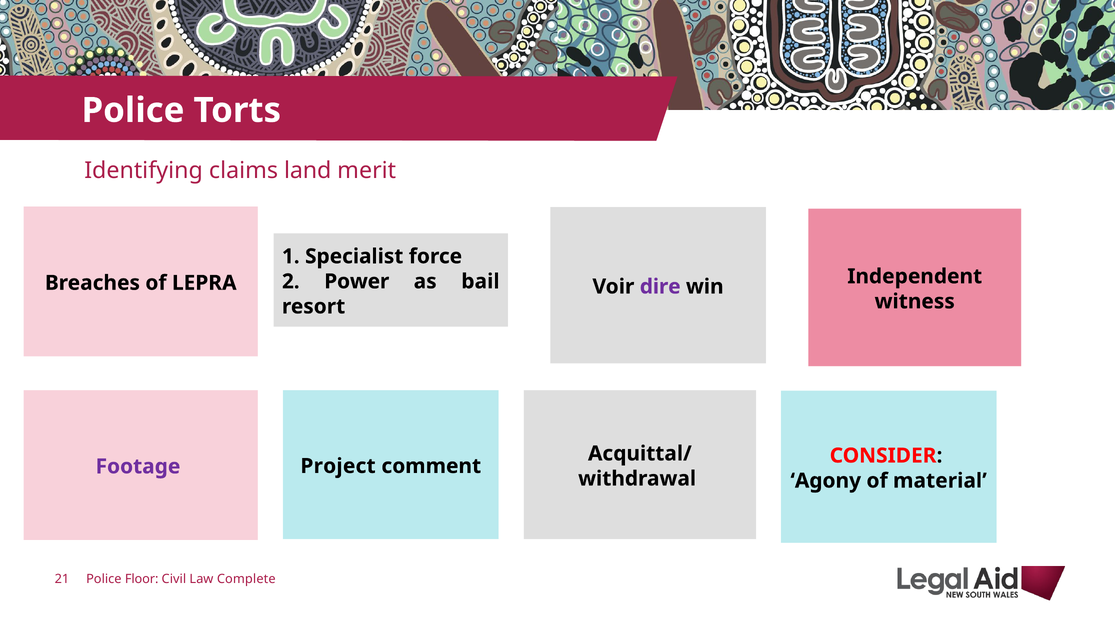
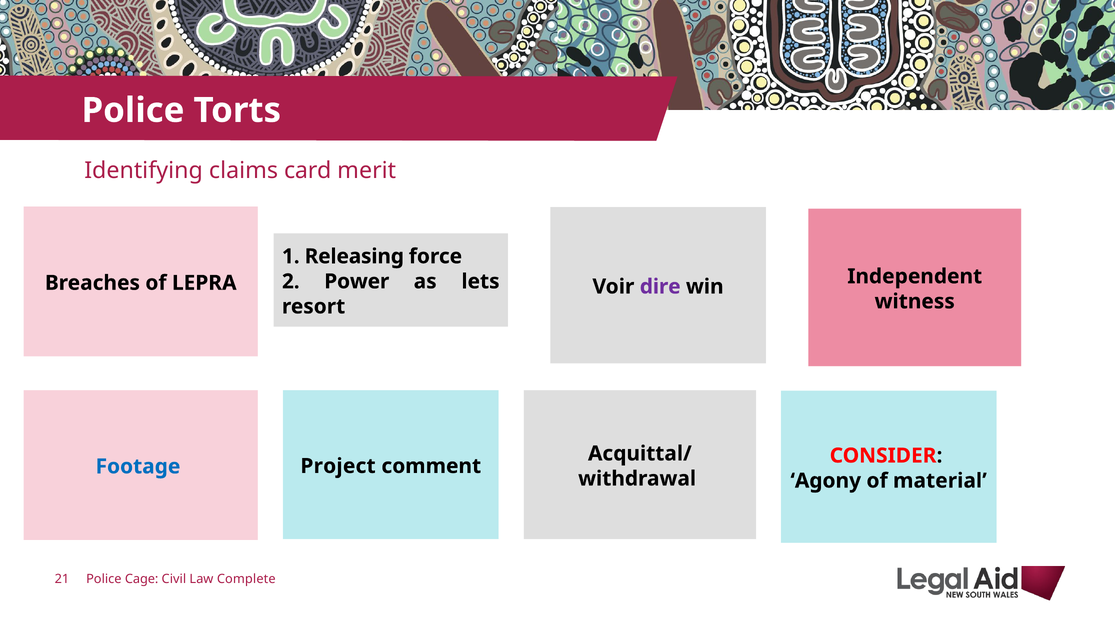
land: land -> card (308, 171)
Specialist: Specialist -> Releasing (354, 256)
bail: bail -> lets (480, 282)
Footage colour: purple -> blue (138, 467)
Floor: Floor -> Cage (142, 579)
